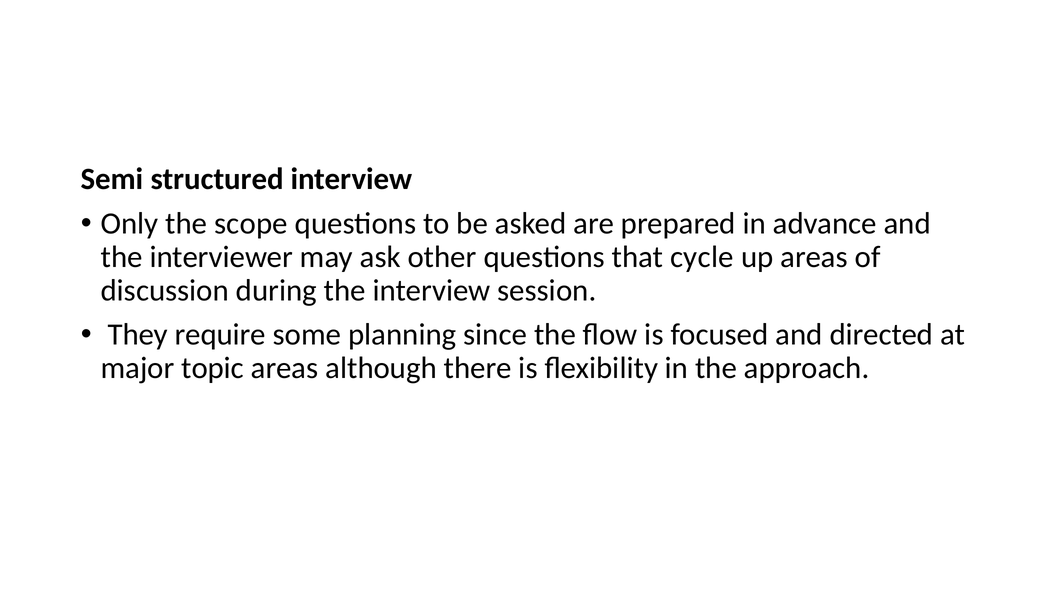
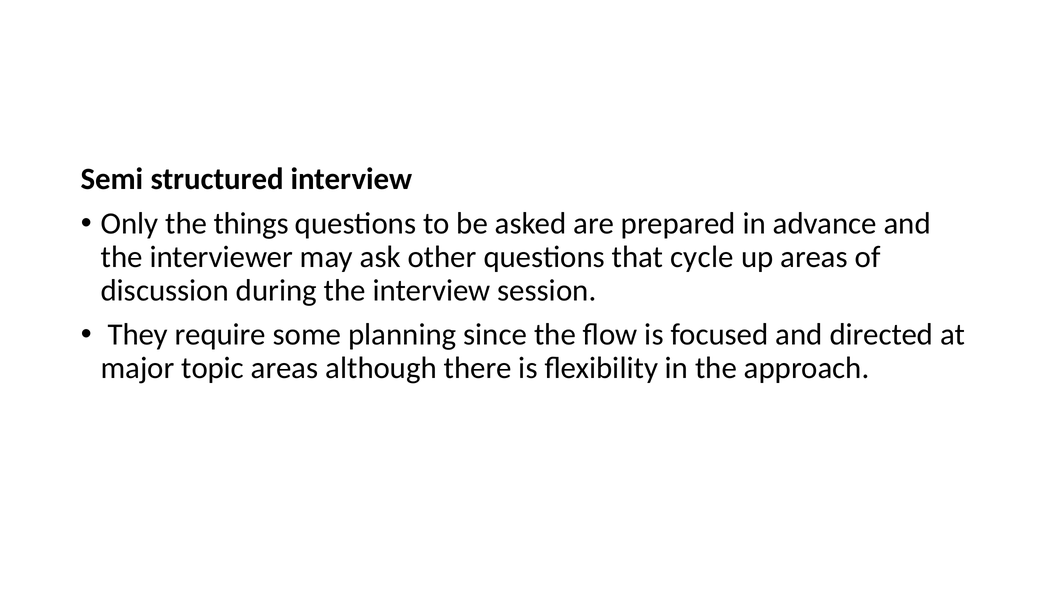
scope: scope -> things (251, 224)
